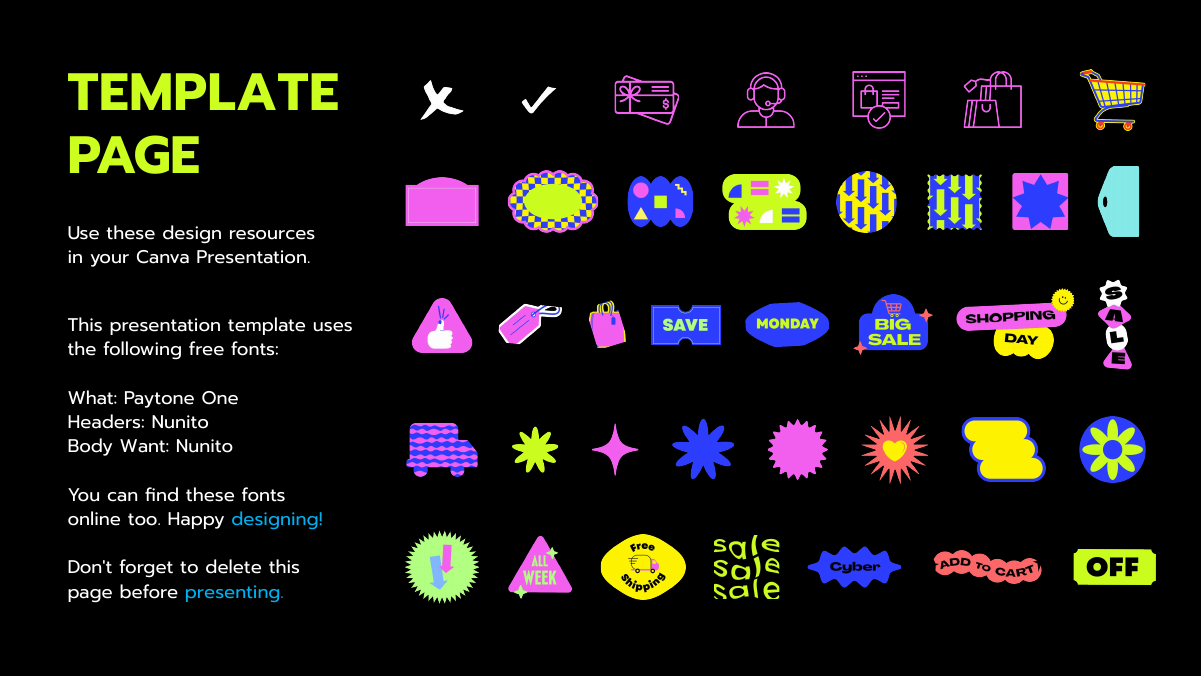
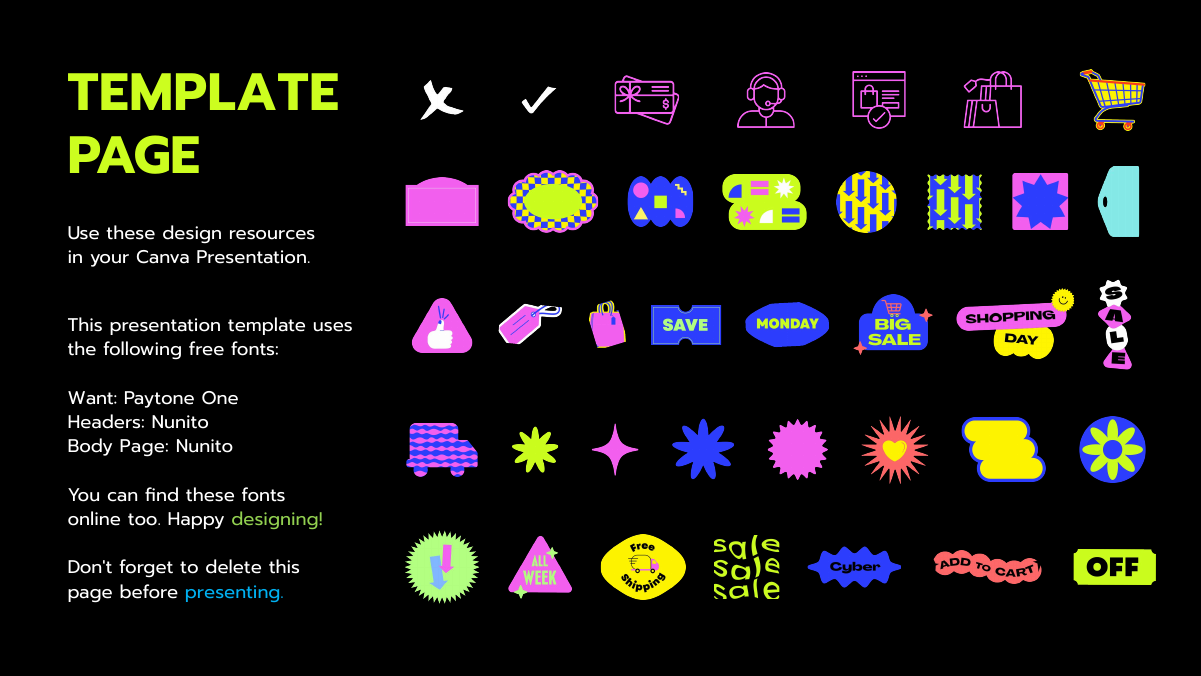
What: What -> Want (92, 398)
Body Want: Want -> Page (144, 446)
designing colour: light blue -> light green (277, 519)
